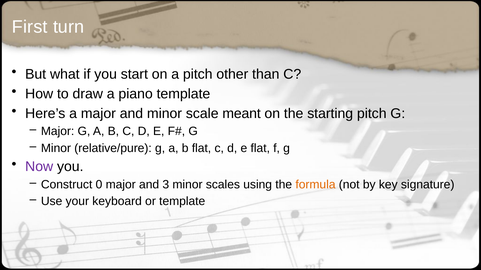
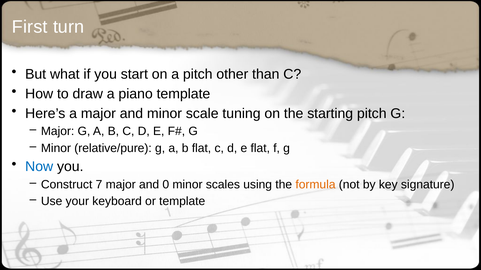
meant: meant -> tuning (242, 114)
Now colour: purple -> blue (39, 167)
0: 0 -> 7 (99, 185)
3: 3 -> 0 (166, 185)
